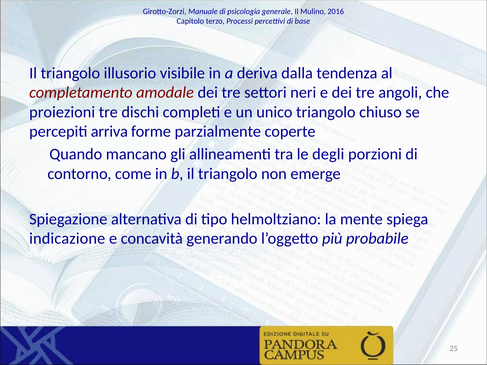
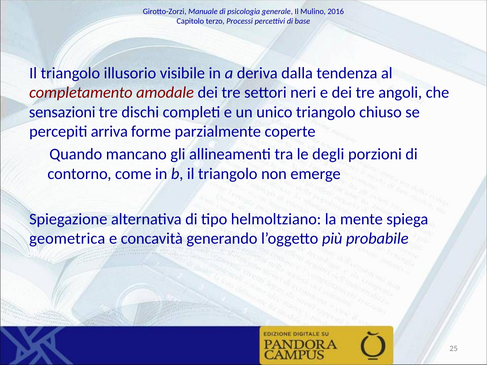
proiezioni: proiezioni -> sensazioni (62, 112)
indicazione: indicazione -> geometrica (67, 239)
